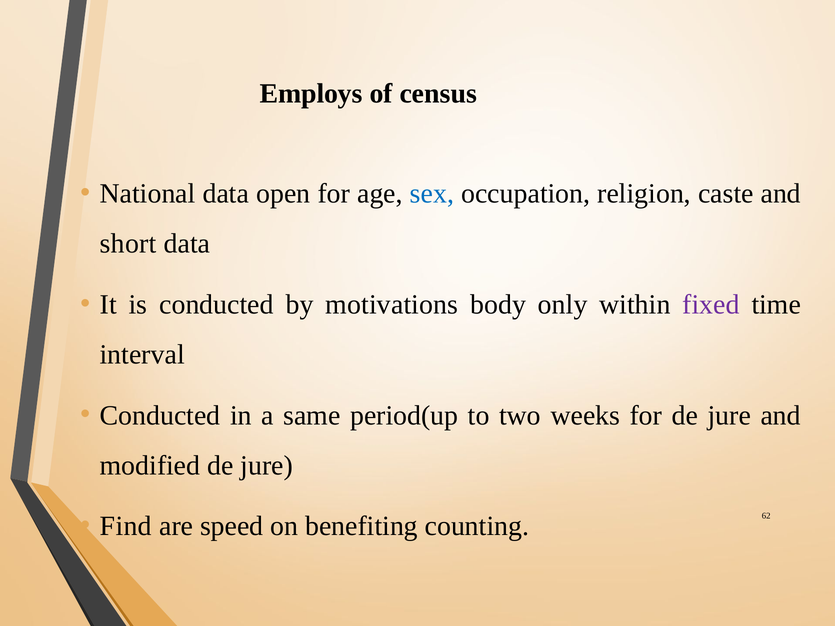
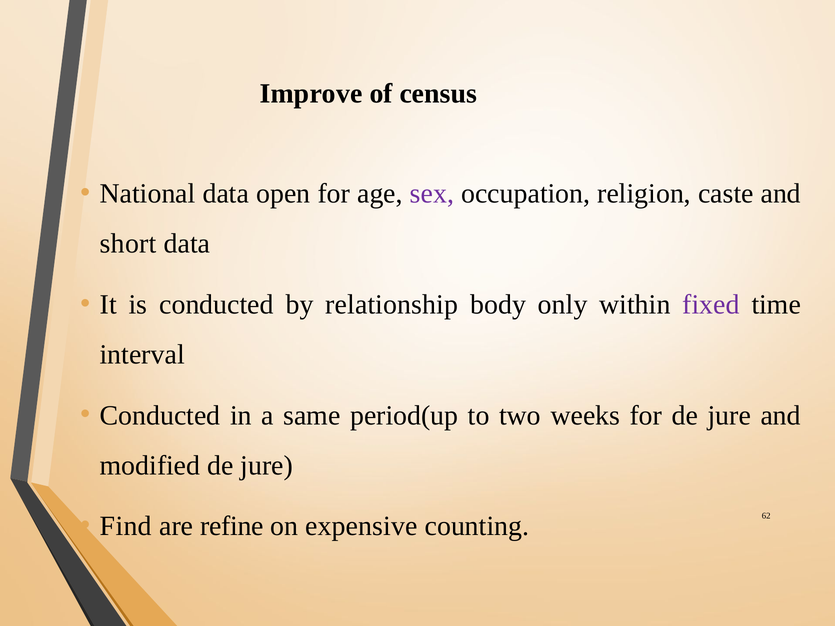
Employs: Employs -> Improve (311, 93)
sex colour: blue -> purple (432, 194)
motivations: motivations -> relationship (392, 305)
speed: speed -> refine (232, 526)
benefiting: benefiting -> expensive (361, 526)
